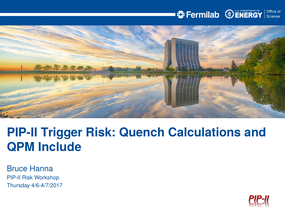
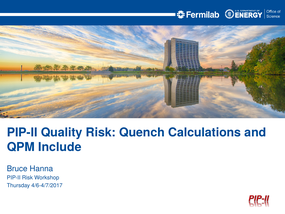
Trigger: Trigger -> Quality (62, 132)
